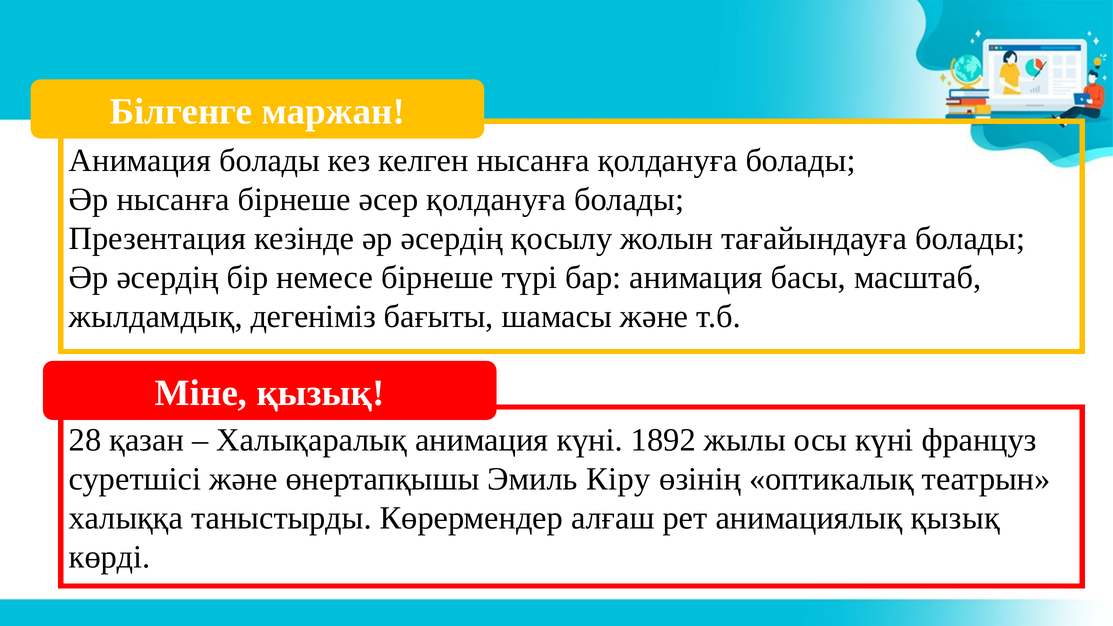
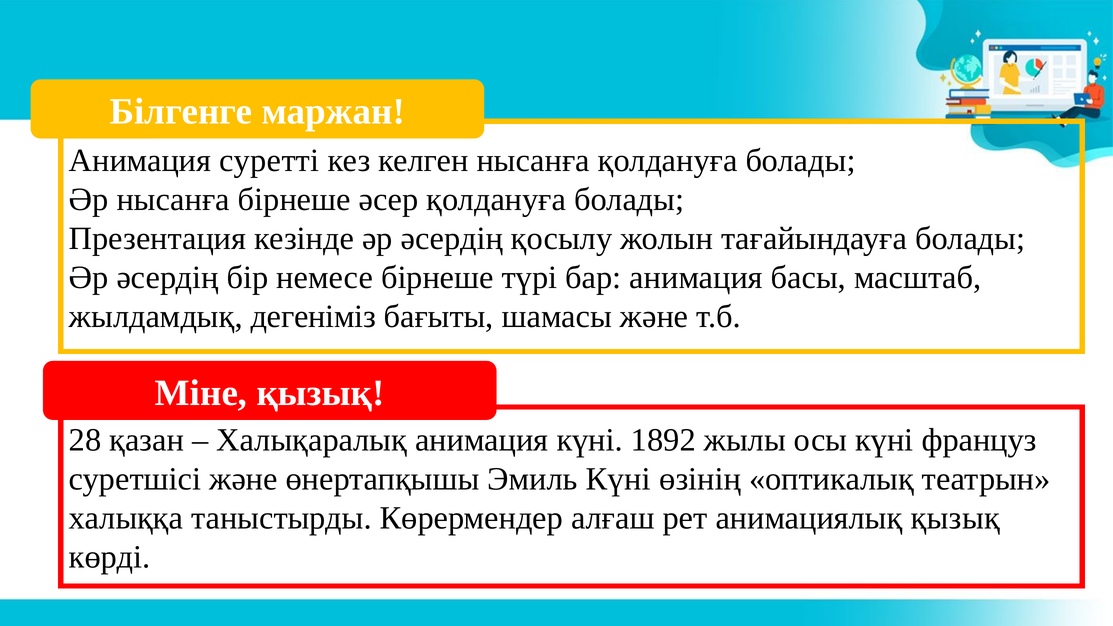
Анимация болады: болады -> суретті (269, 161)
Эмиль Кіру: Кіру -> Күні (618, 479)
